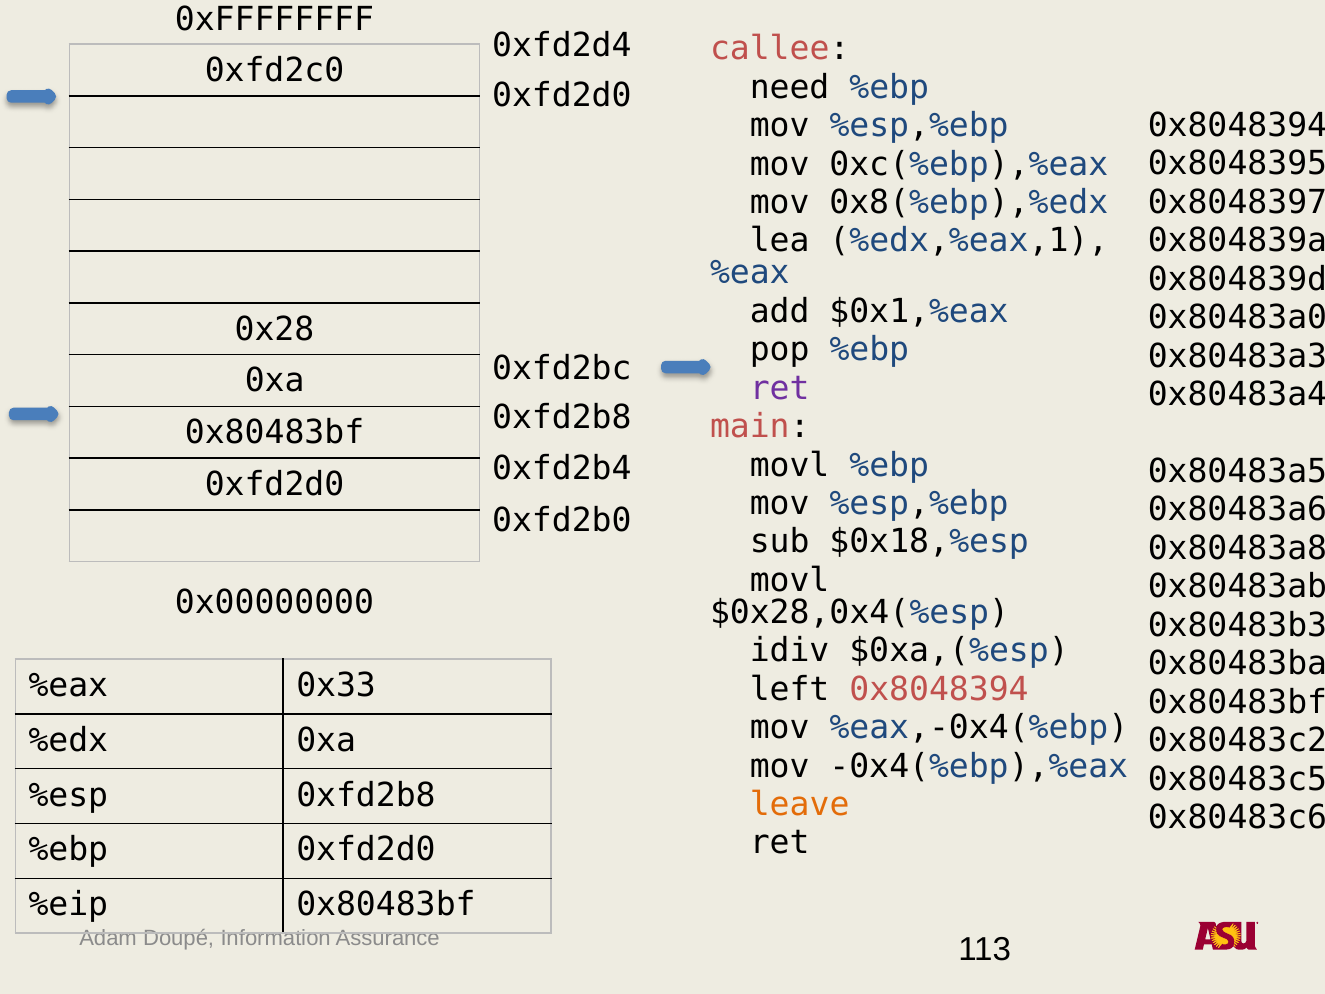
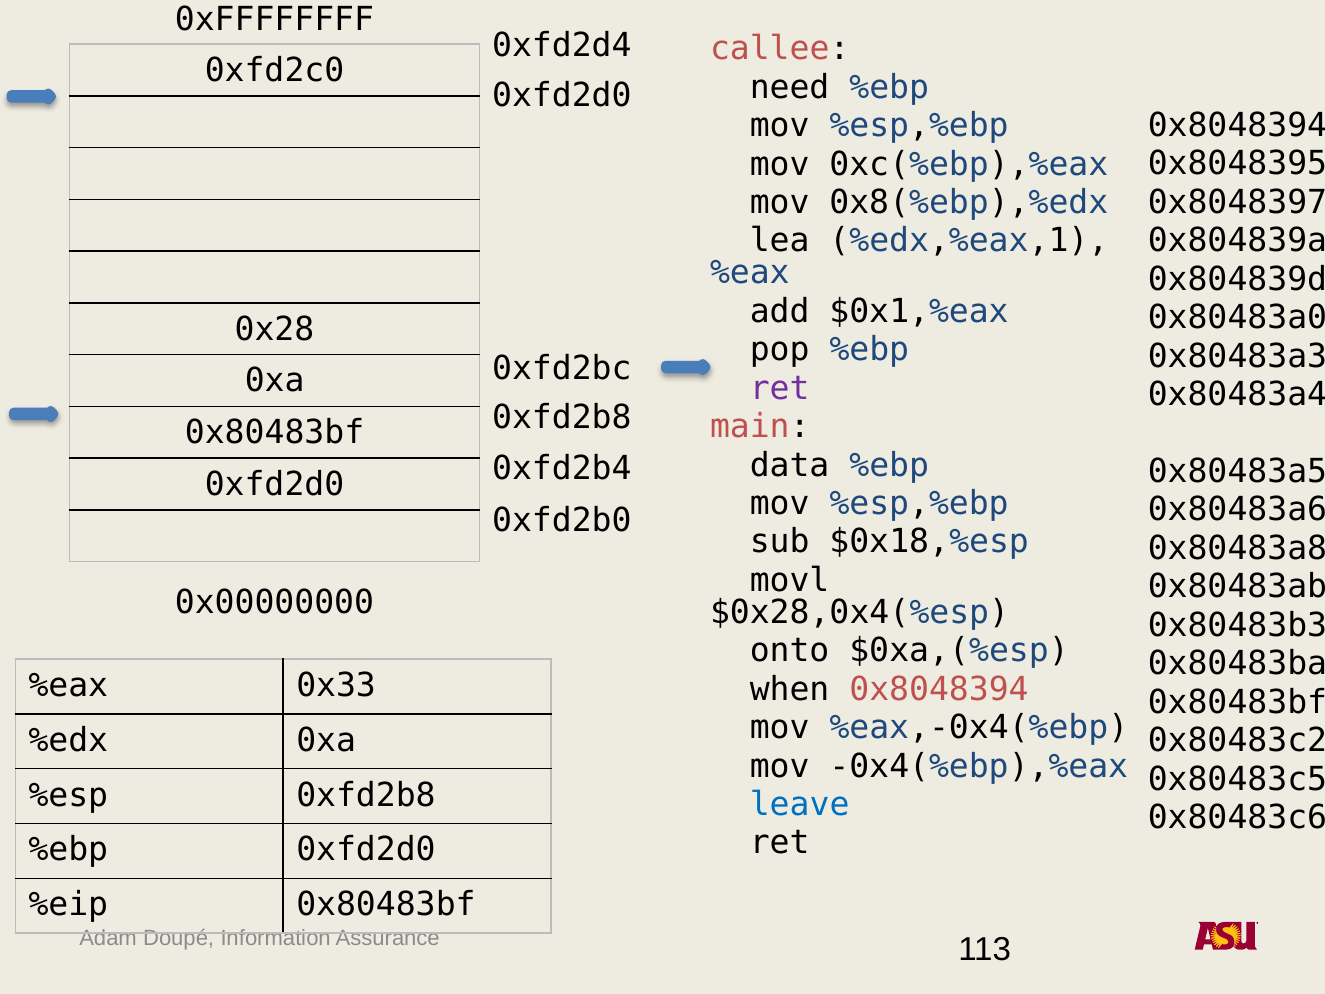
movl: movl -> data (790, 465)
idiv: idiv -> onto (790, 651)
left: left -> when (790, 689)
leave colour: orange -> blue (800, 804)
